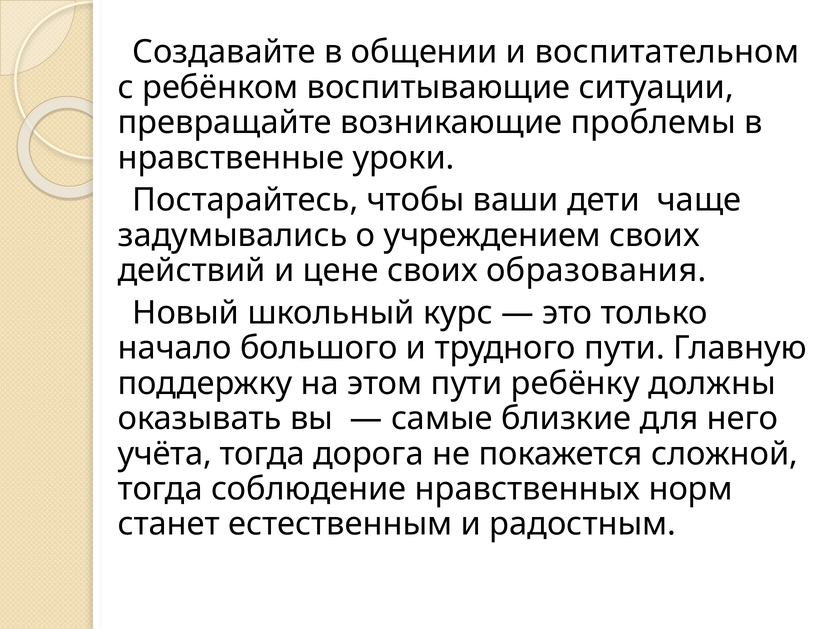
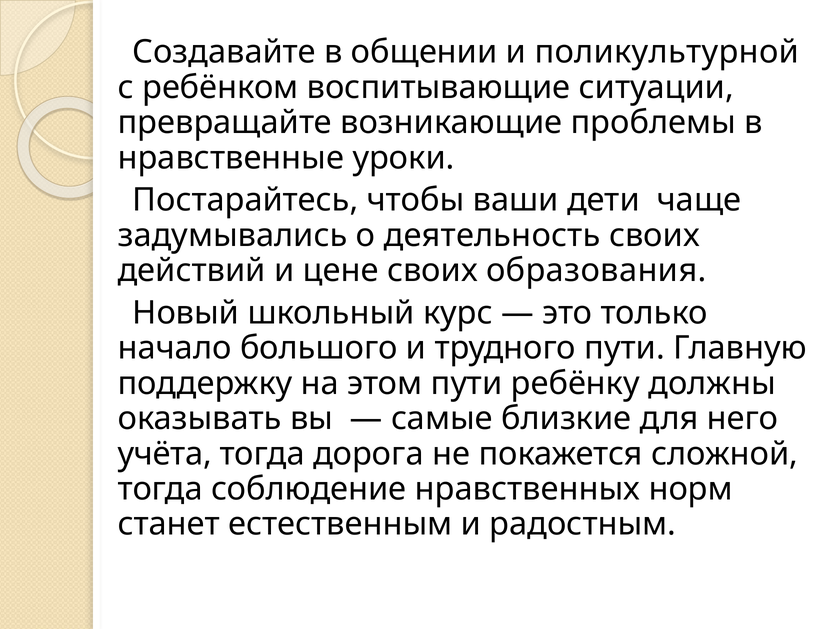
воспитательном: воспитательном -> поликультурной (667, 52)
учреждением: учреждением -> деятельность (492, 235)
